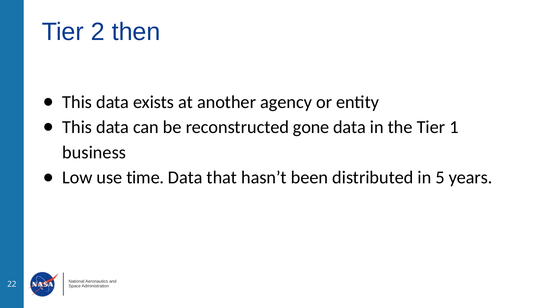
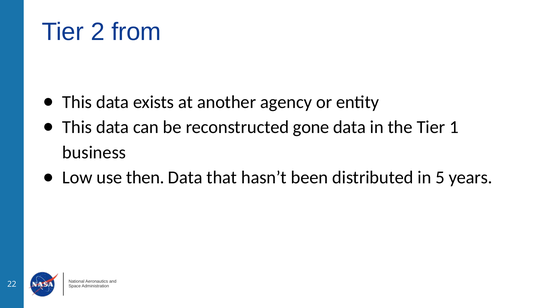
then: then -> from (136, 32)
time: time -> then (145, 177)
